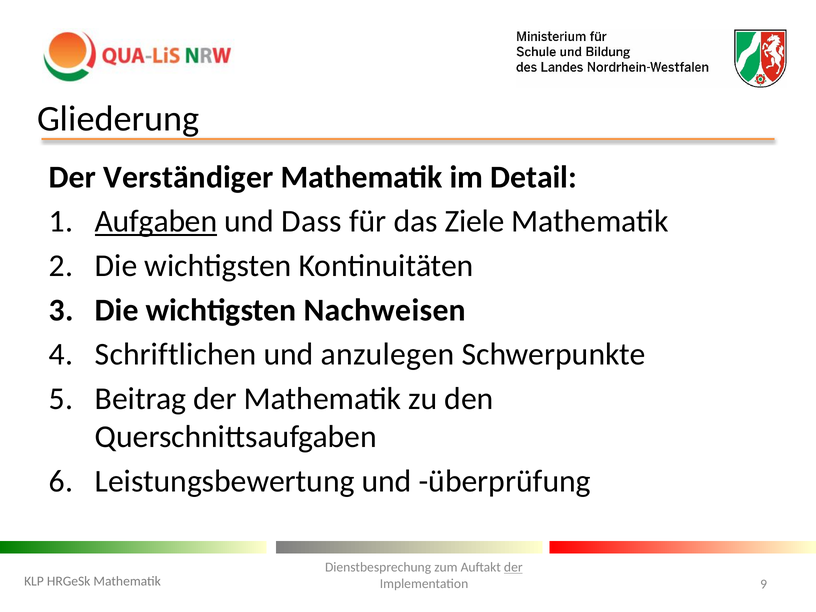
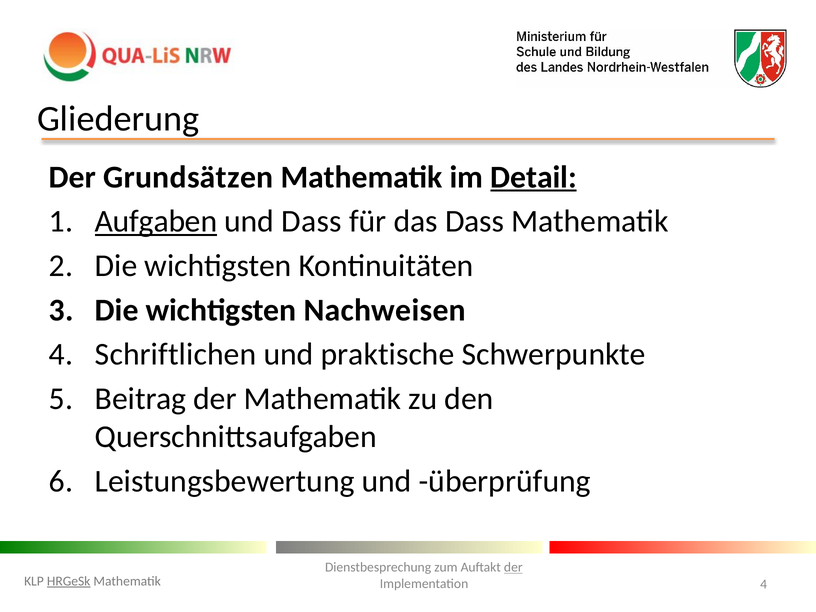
Verständiger: Verständiger -> Grundsätzen (188, 177)
Detail underline: none -> present (534, 177)
das Ziele: Ziele -> Dass (475, 221)
anzulegen: anzulegen -> praktische (388, 355)
HRGeSk underline: none -> present (69, 581)
Implementation 9: 9 -> 4 (764, 584)
